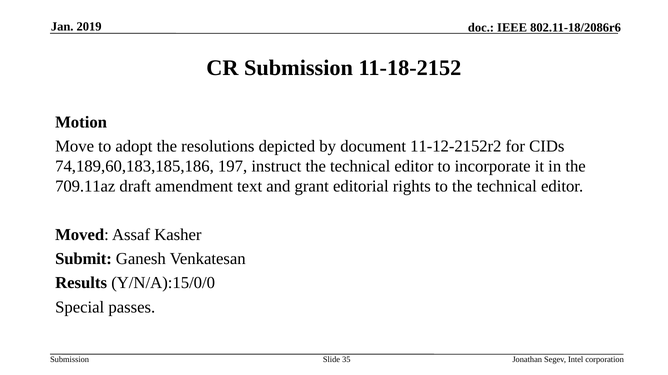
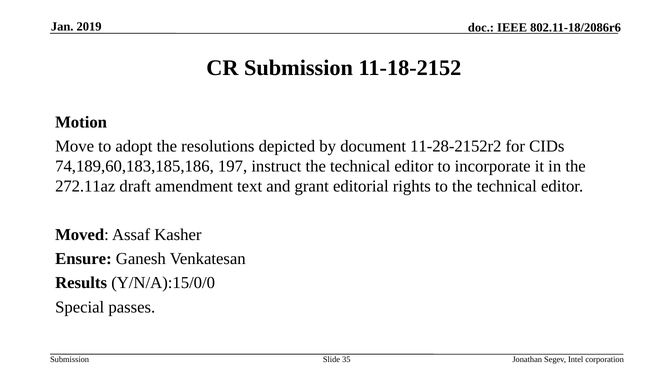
11-12-2152r2: 11-12-2152r2 -> 11-28-2152r2 (456, 146)
709.11az: 709.11az -> 272.11az (85, 187)
Submit: Submit -> Ensure (83, 259)
